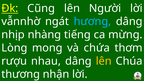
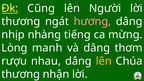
vẫnnhờ: vẫnnhờ -> thương (21, 21)
hương colour: light blue -> pink (92, 21)
mong: mong -> manh (47, 48)
và chứa: chứa -> dâng (97, 48)
